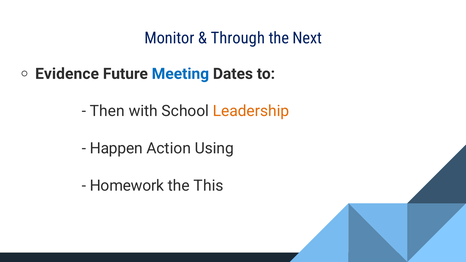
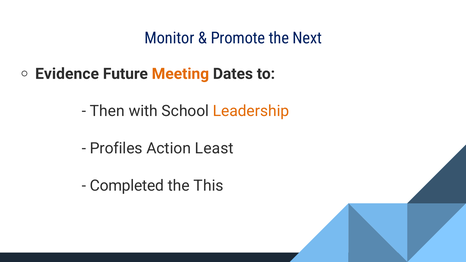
Through: Through -> Promote (238, 38)
Meeting colour: blue -> orange (180, 74)
Happen: Happen -> Profiles (116, 148)
Using: Using -> Least (214, 148)
Homework: Homework -> Completed (127, 186)
